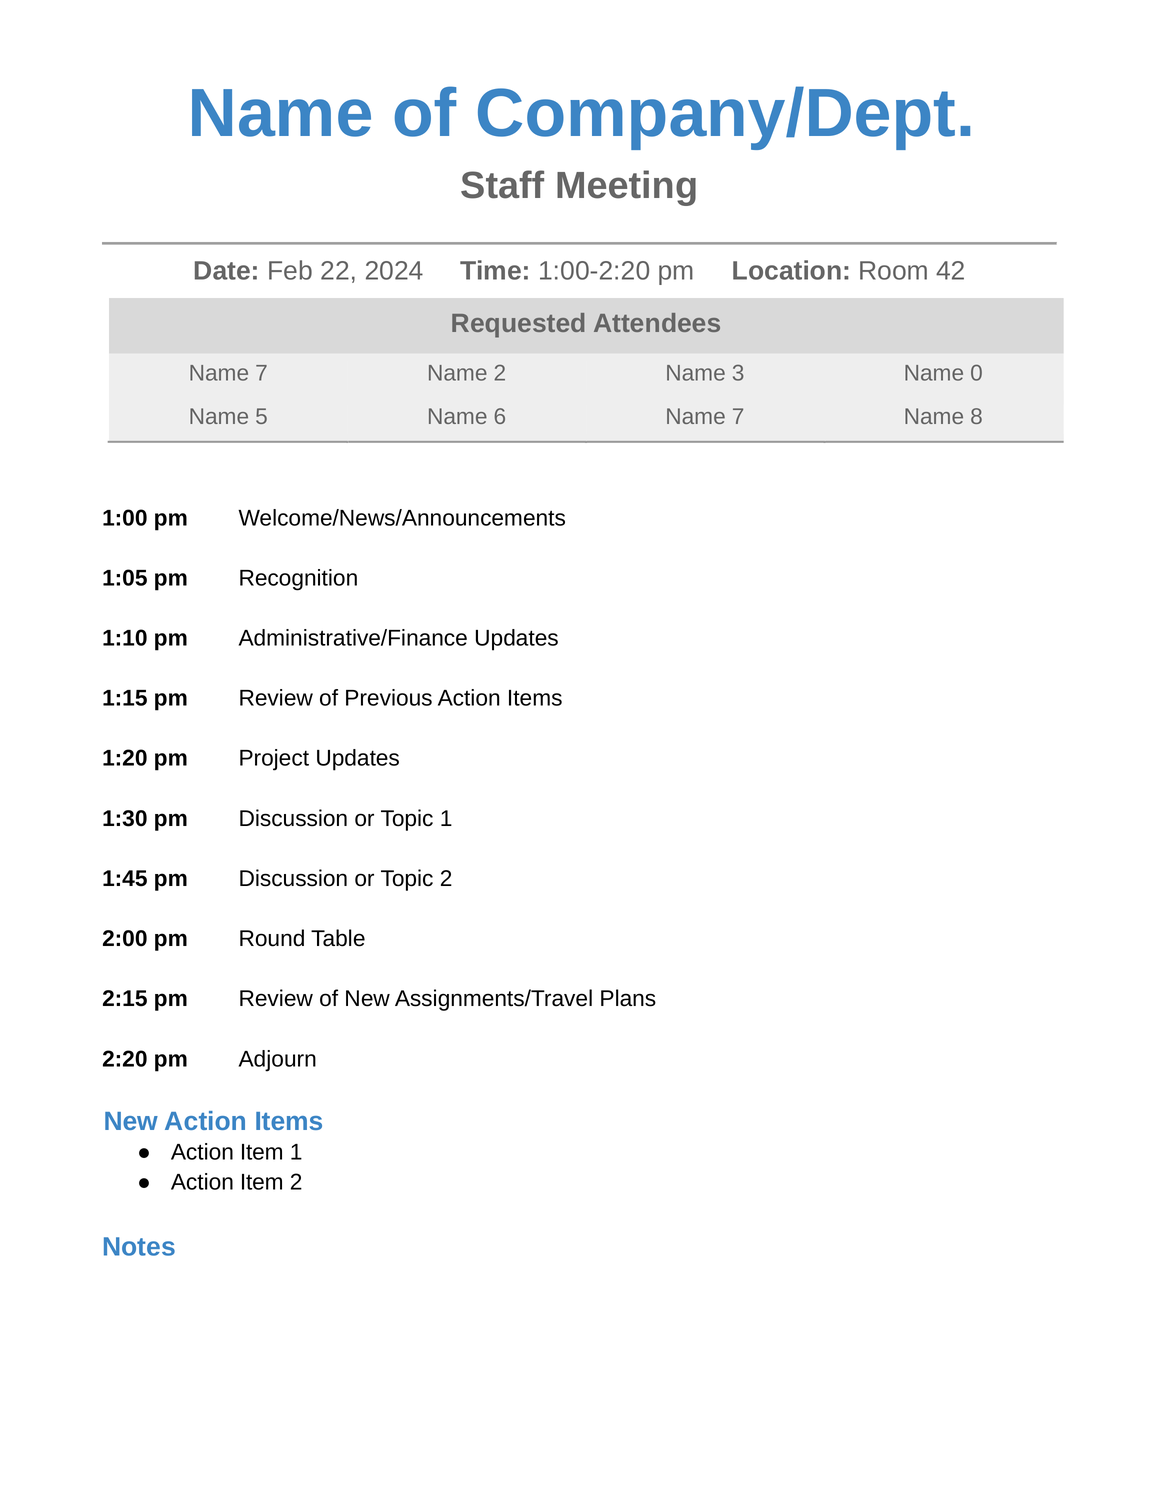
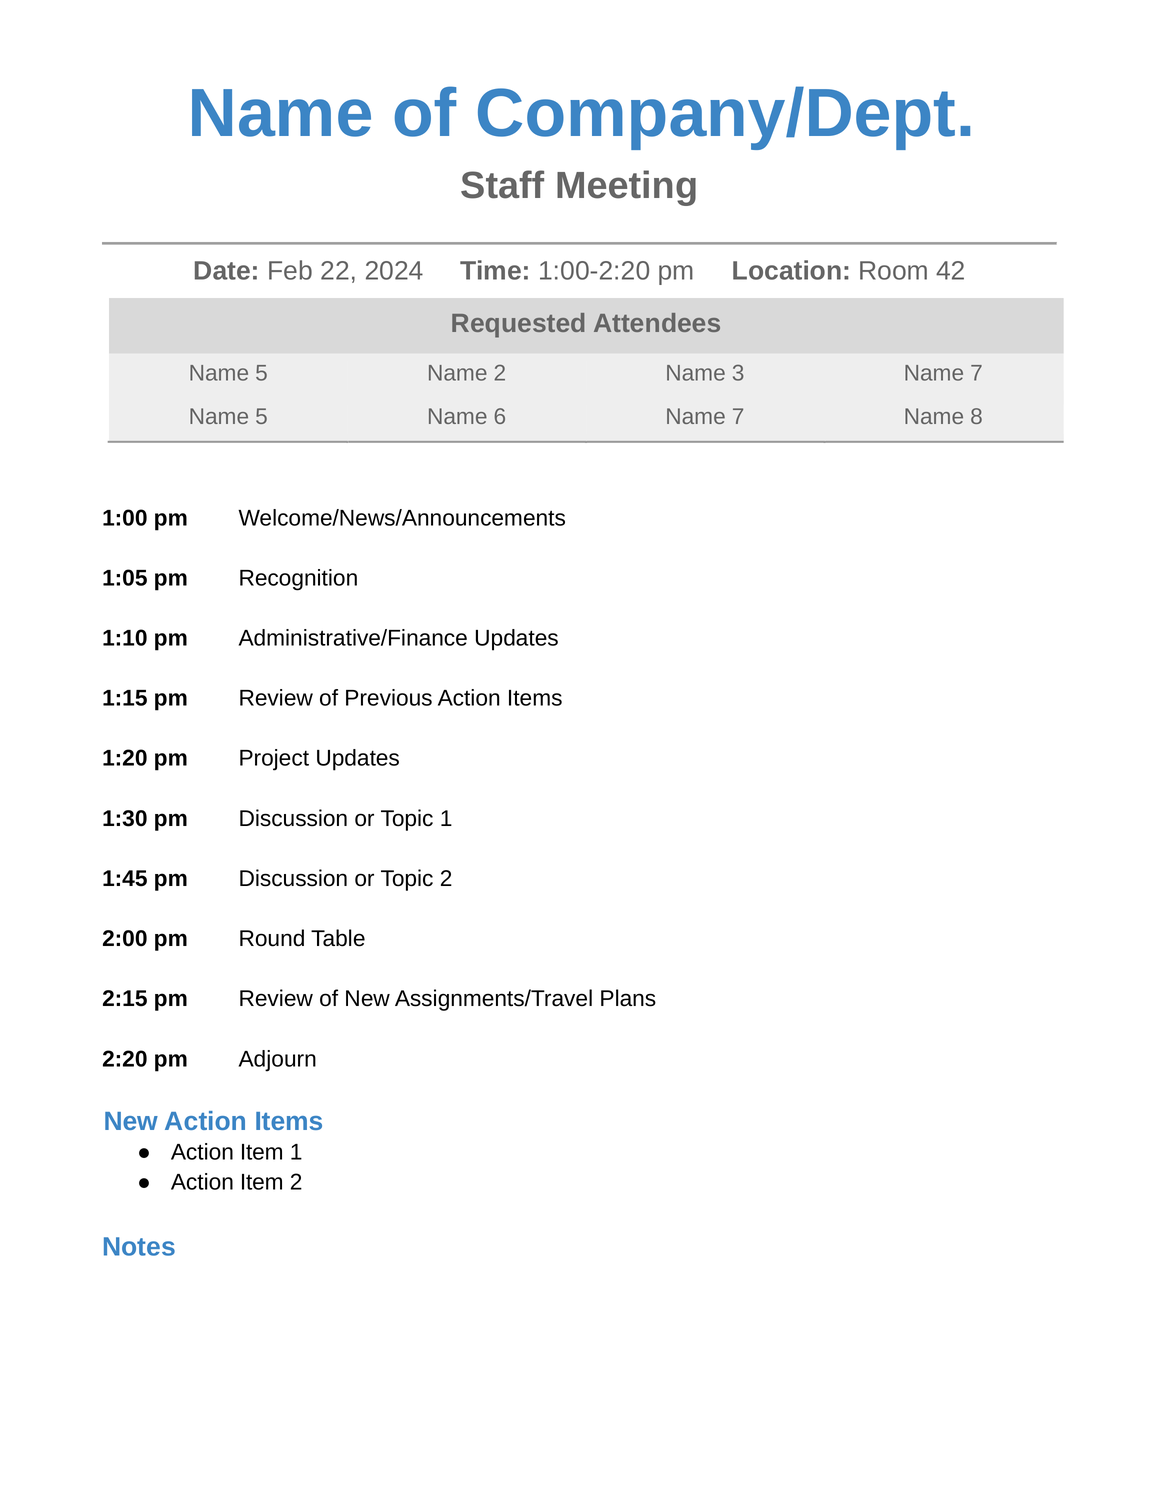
7: 7 -> 5 (262, 373)
3 Name 0: 0 -> 7 (977, 373)
